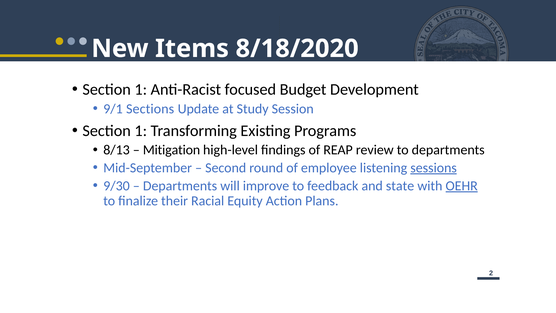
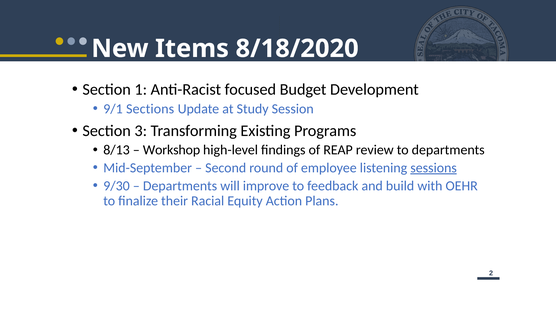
1: 1 -> 3 (141, 131)
Mitigation: Mitigation -> Workshop (172, 150)
state: state -> build (400, 186)
OEHR underline: present -> none (462, 186)
